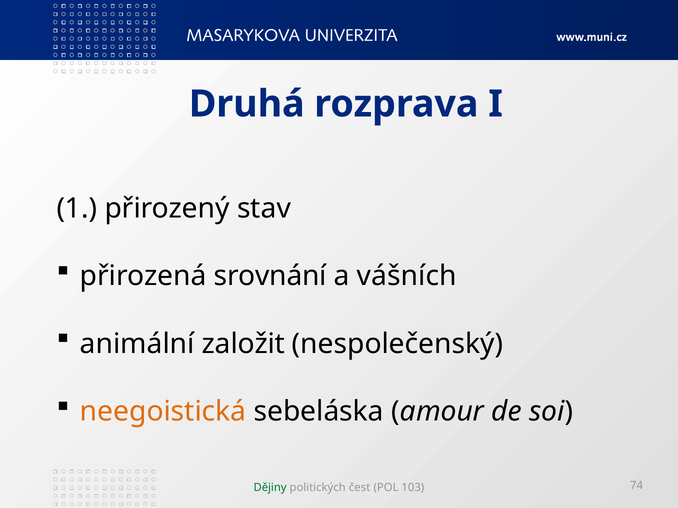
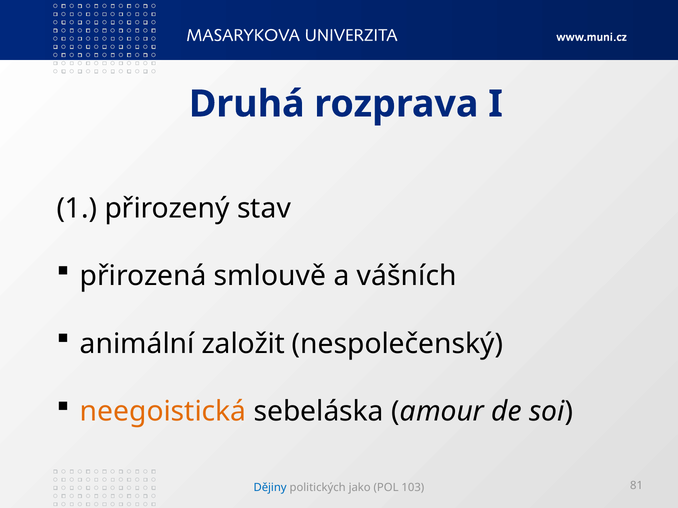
srovnání: srovnání -> smlouvě (270, 276)
Dějiny colour: green -> blue (270, 488)
čest: čest -> jako (360, 488)
74: 74 -> 81 (637, 486)
